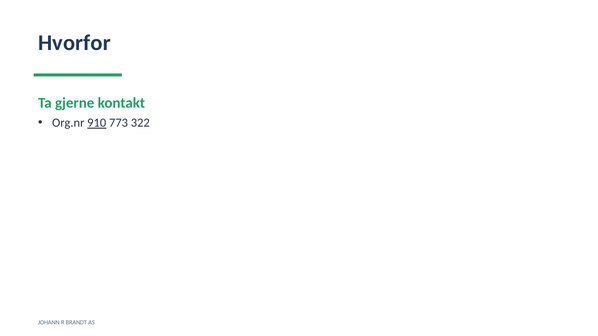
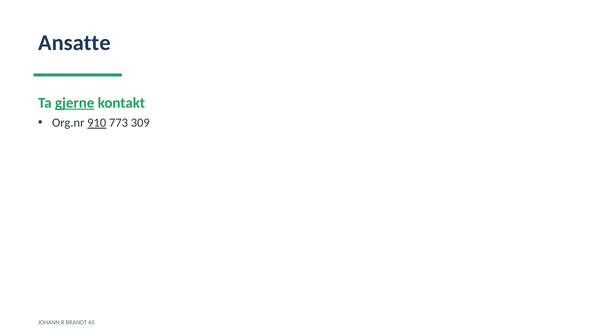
Hvorfor: Hvorfor -> Ansatte (74, 43)
gjerne underline: none -> present (75, 103)
322: 322 -> 309 (140, 123)
